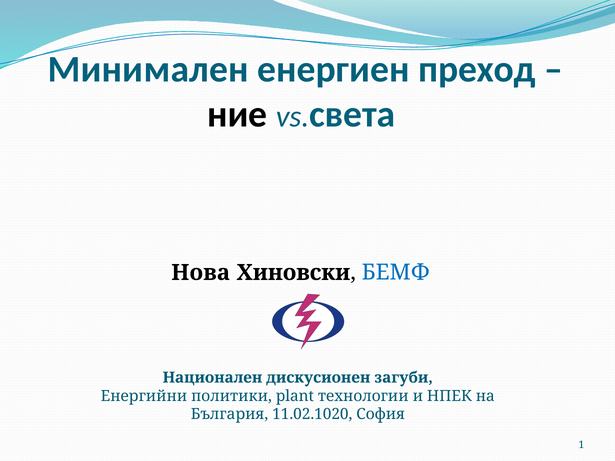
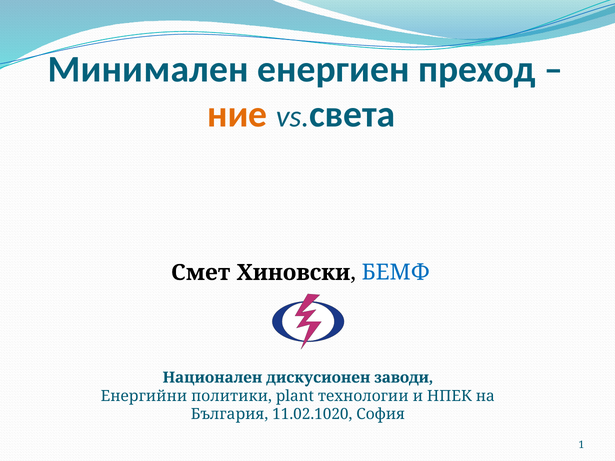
ние colour: black -> orange (237, 115)
Нова: Нова -> Смет (201, 273)
загуби: загуби -> заводи (404, 378)
